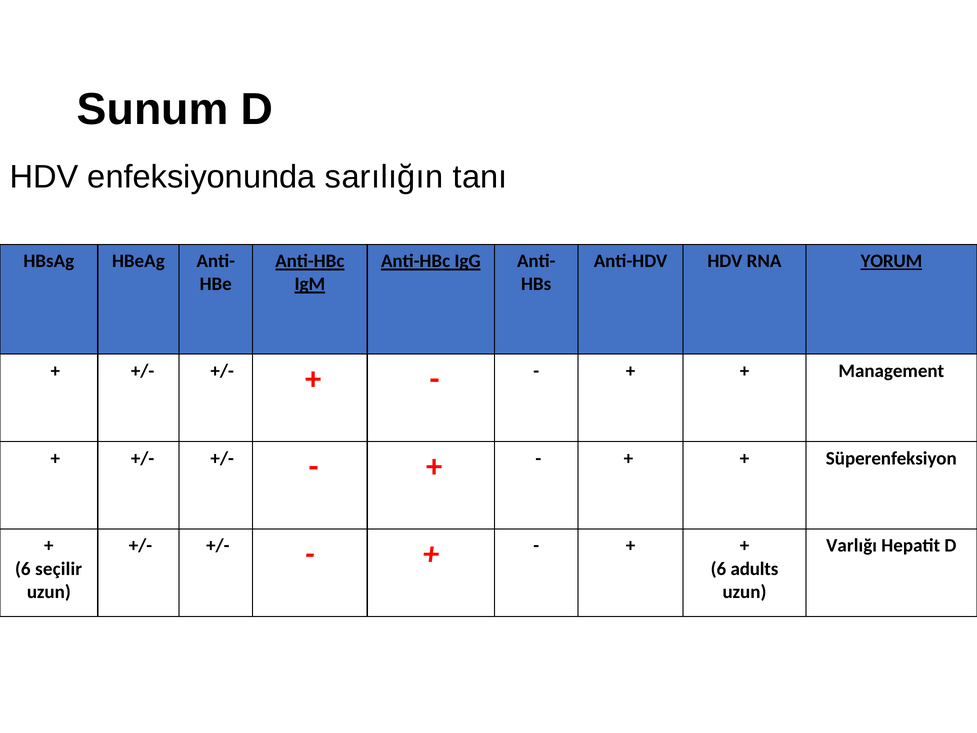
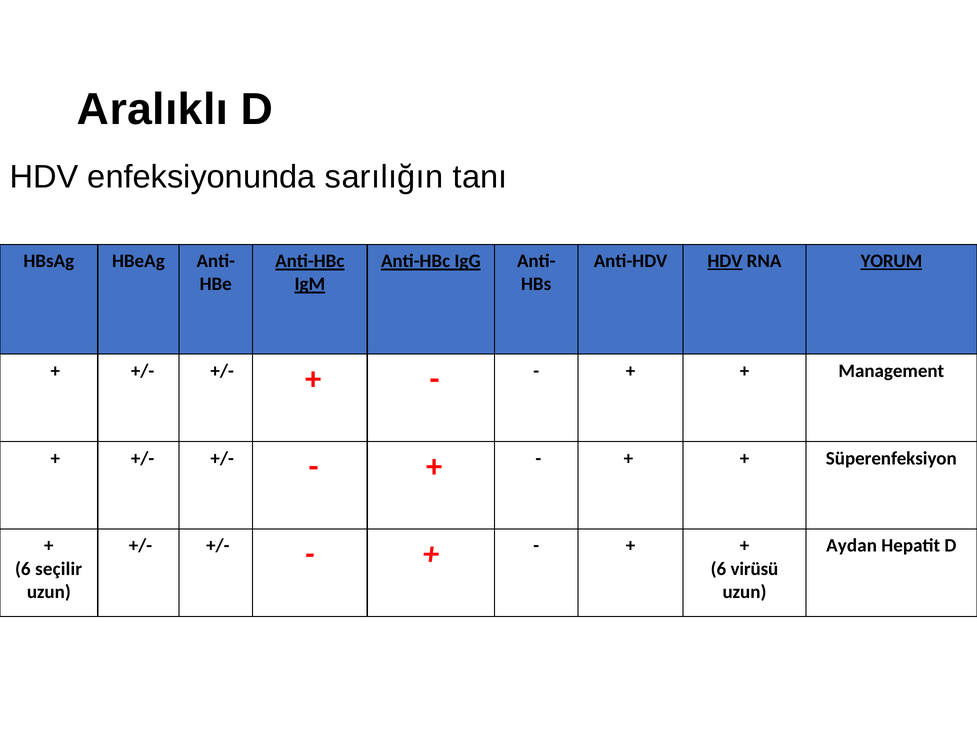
Sunum: Sunum -> Aralıklı (153, 110)
HDV underline: none -> present (725, 261)
Varlığı: Varlığı -> Aydan (852, 546)
adults: adults -> virüsü (754, 569)
